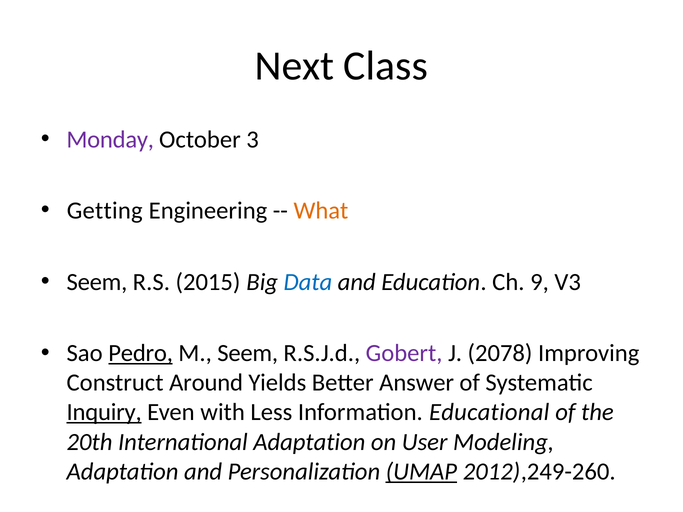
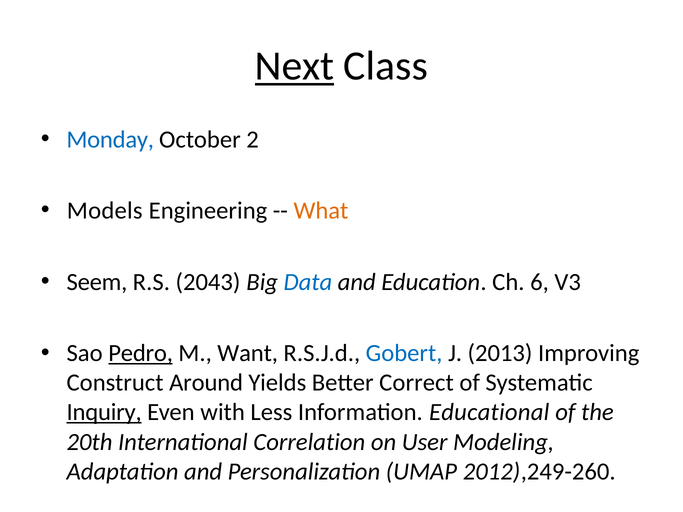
Next underline: none -> present (295, 66)
Monday colour: purple -> blue (110, 139)
3: 3 -> 2 (253, 139)
Getting: Getting -> Models (105, 211)
2015: 2015 -> 2043 (208, 282)
9: 9 -> 6 (539, 282)
M Seem: Seem -> Want (248, 353)
Gobert colour: purple -> blue (404, 353)
2078: 2078 -> 2013 (500, 353)
Answer: Answer -> Correct (417, 383)
International Adaptation: Adaptation -> Correlation (309, 442)
UMAP underline: present -> none (421, 472)
